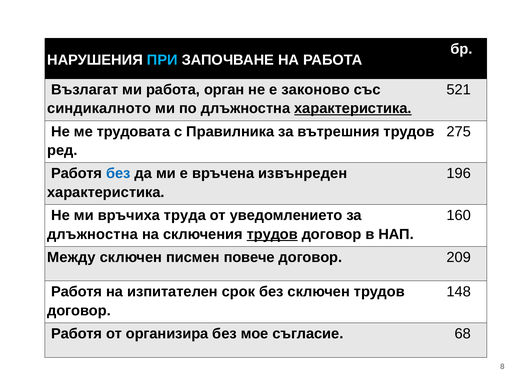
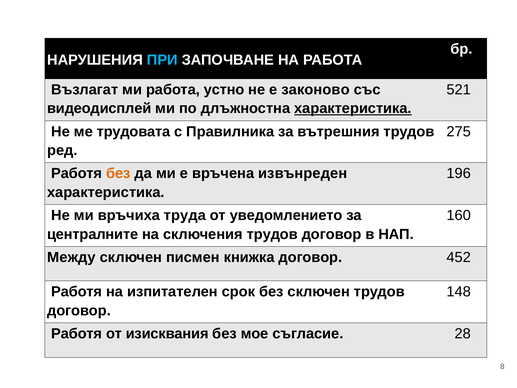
орган: орган -> устно (224, 90)
синдикалното: синдикалното -> видеодисплей (99, 108)
без colour: blue -> orange (118, 173)
длъжностна: длъжностна -> централните (93, 234)
трудов underline: present -> none (272, 234)
повече: повече -> книжка (249, 257)
209: 209 -> 452 (459, 257)
организира: организира -> изисквания (167, 334)
68: 68 -> 28 (463, 334)
